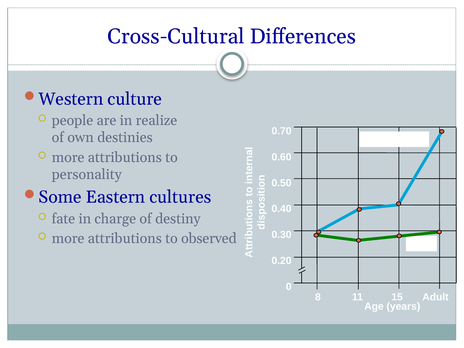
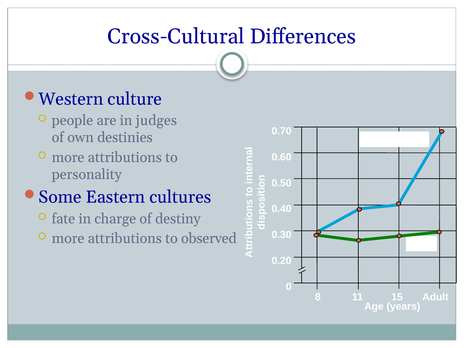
realize: realize -> judges (156, 121)
